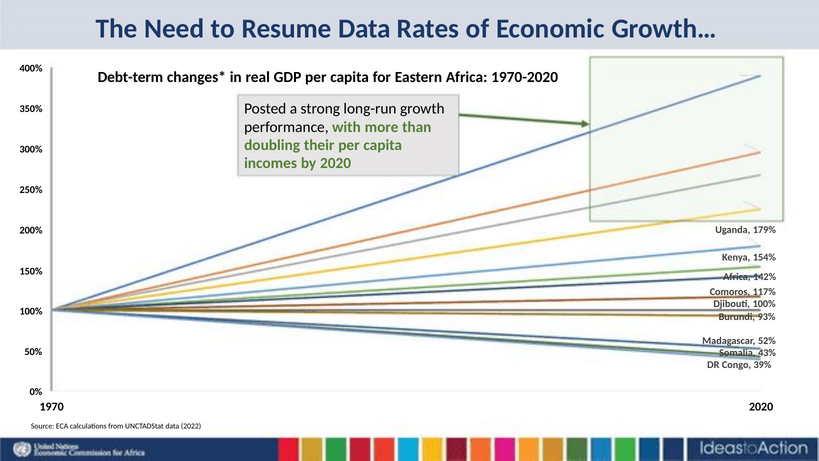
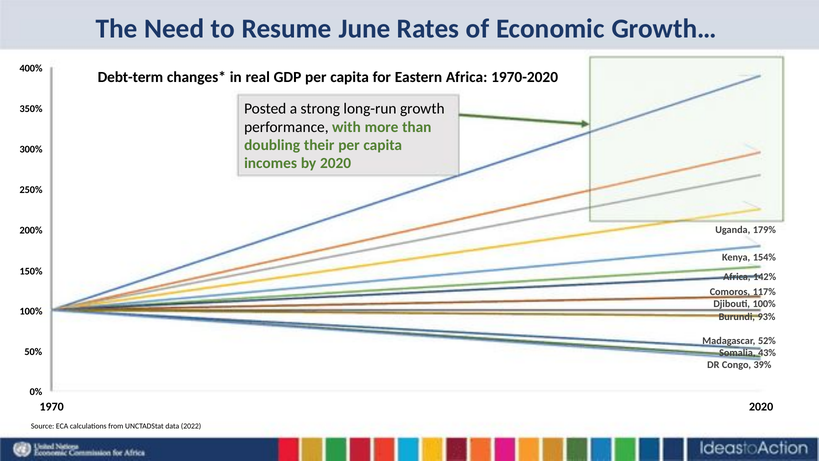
Resume Data: Data -> June (364, 29)
